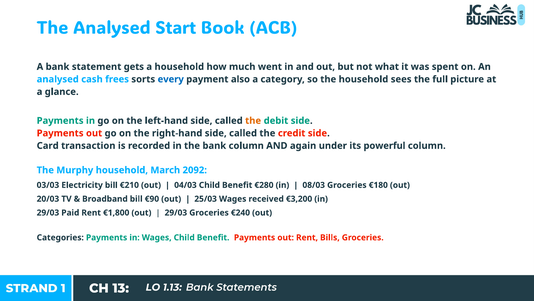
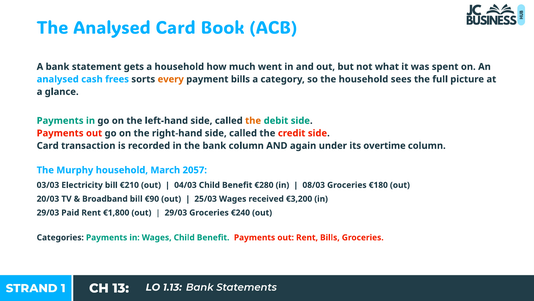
Analysed Start: Start -> Card (176, 28)
every colour: blue -> orange (171, 79)
payment also: also -> bills (240, 79)
powerful: powerful -> overtime (385, 145)
2092: 2092 -> 2057 (195, 170)
